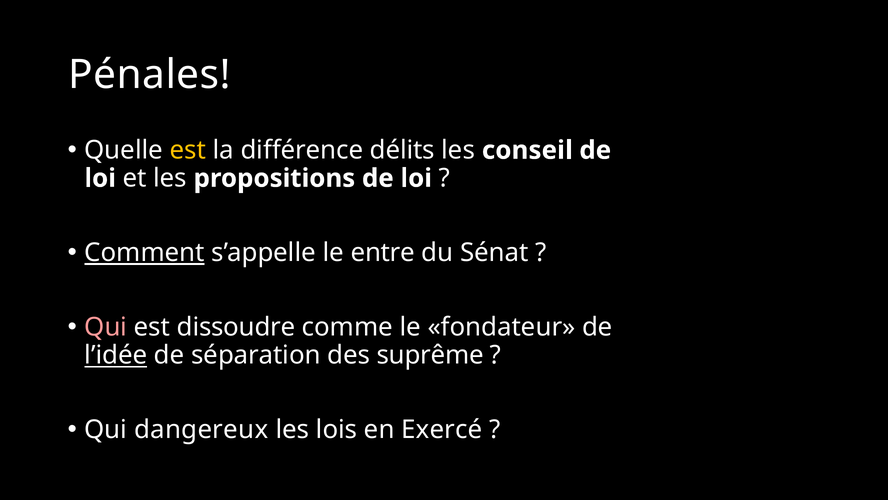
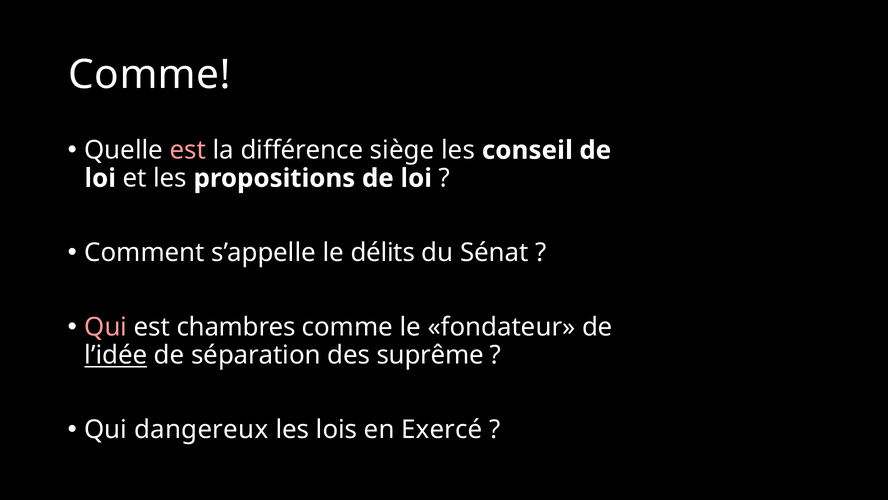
Pénales: Pénales -> Comme (150, 75)
est colour: yellow -> pink (188, 150)
délits: délits -> siège (402, 150)
Comment underline: present -> none (144, 253)
entre: entre -> délits (383, 253)
dissoudre: dissoudre -> chambres (236, 327)
